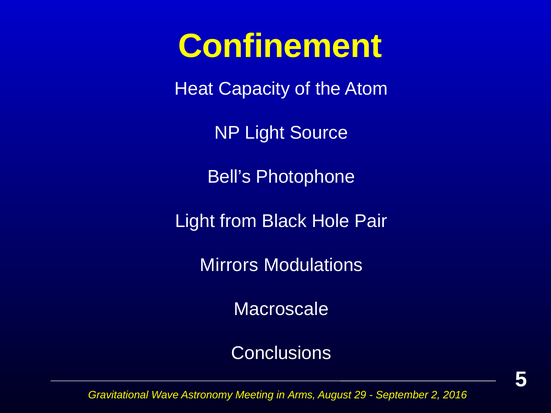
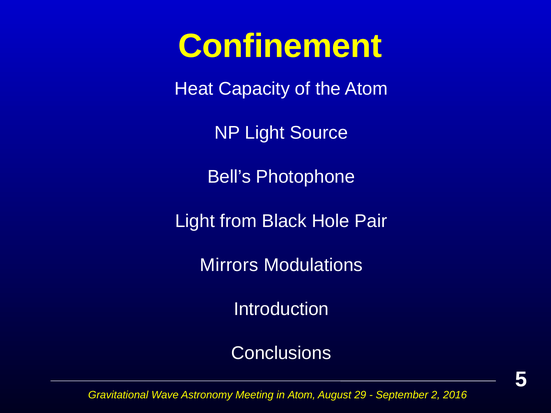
Macroscale: Macroscale -> Introduction (281, 309)
in Arms: Arms -> Atom (302, 395)
